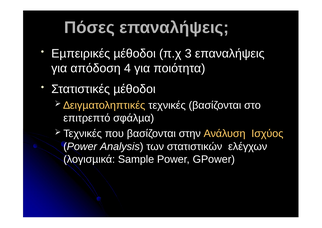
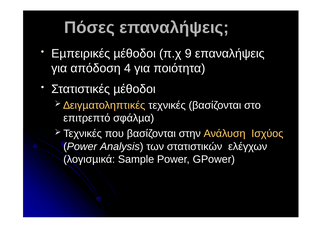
3: 3 -> 9 (188, 54)
